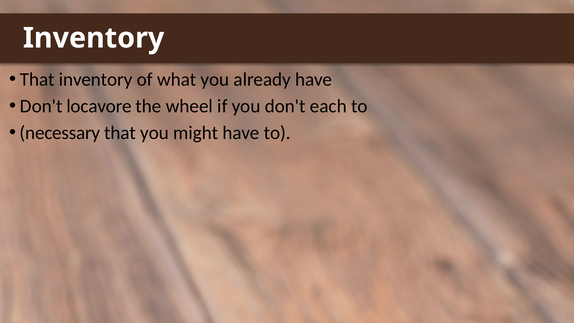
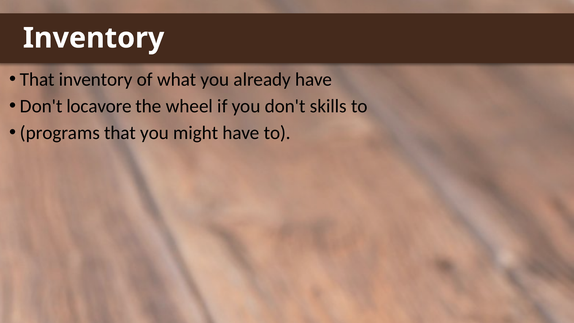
each: each -> skills (328, 106)
necessary: necessary -> programs (60, 133)
